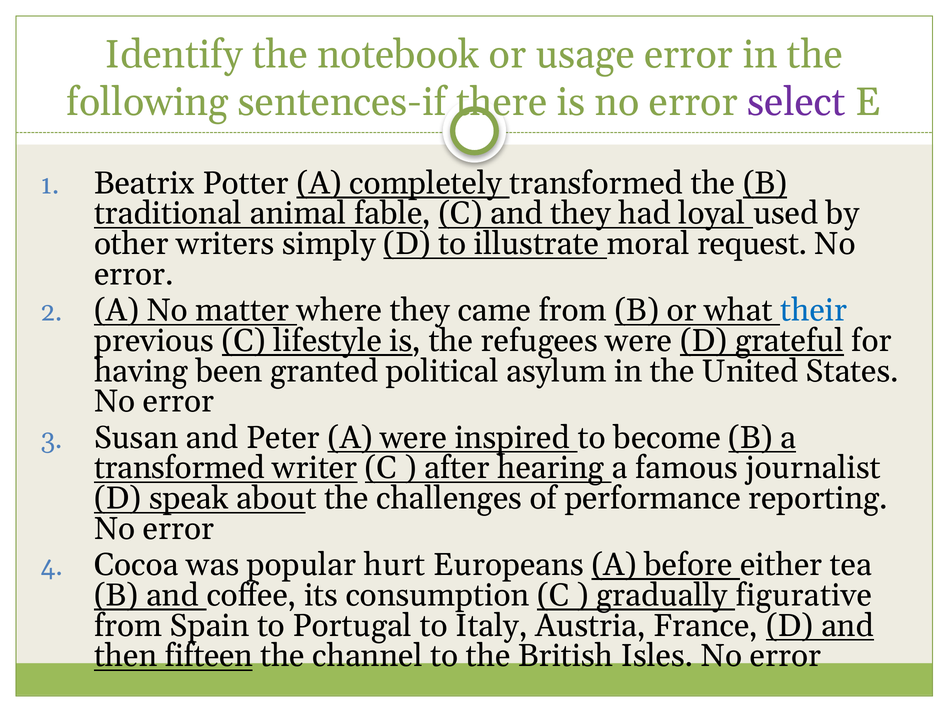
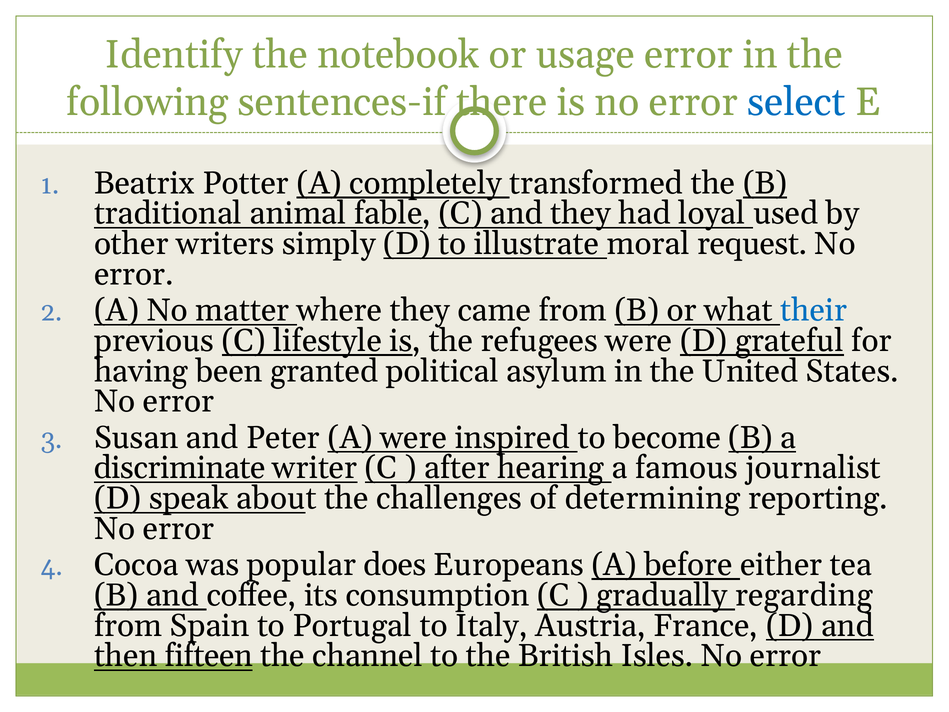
select colour: purple -> blue (796, 102)
transformed: transformed -> discriminate (180, 468)
performance: performance -> determining (652, 498)
hurt: hurt -> does (395, 565)
figurative: figurative -> regarding (804, 595)
